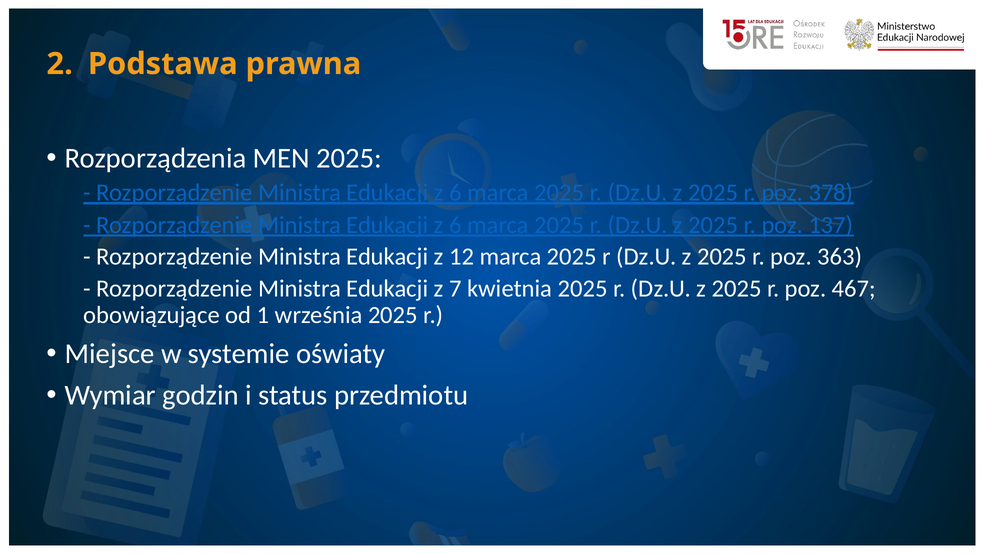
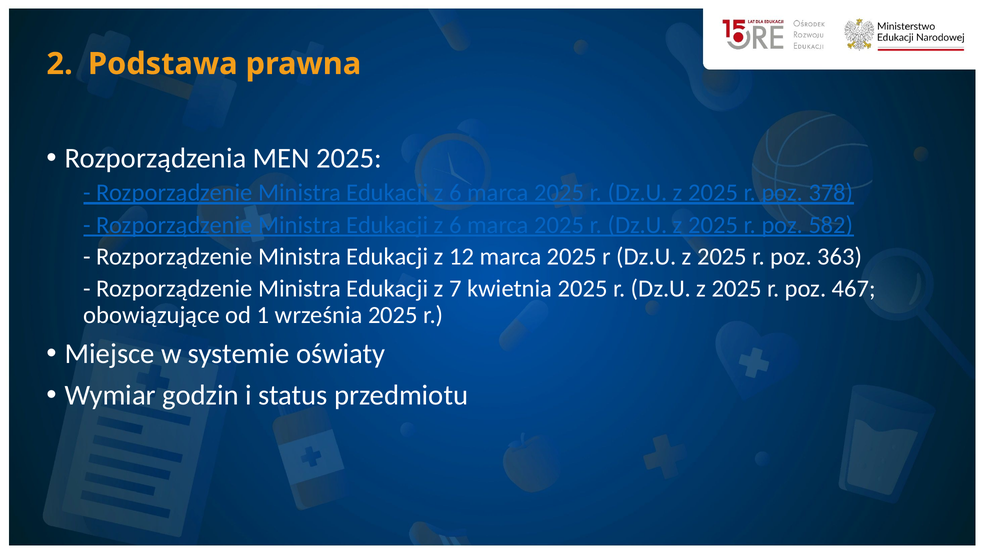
137: 137 -> 582 (831, 225)
